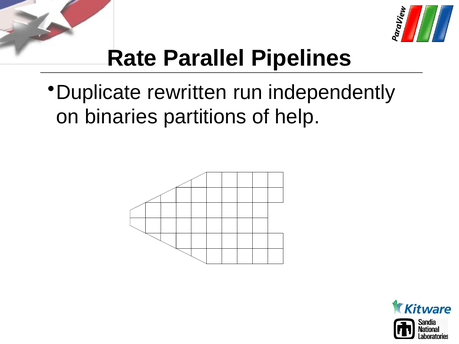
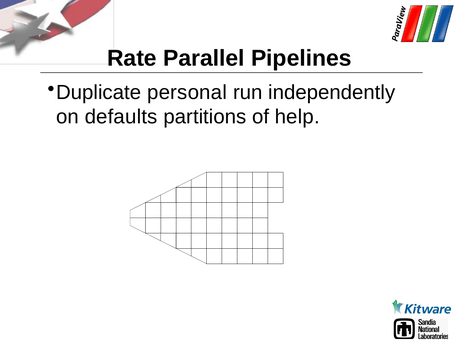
rewritten: rewritten -> personal (187, 92)
binaries: binaries -> defaults (121, 117)
